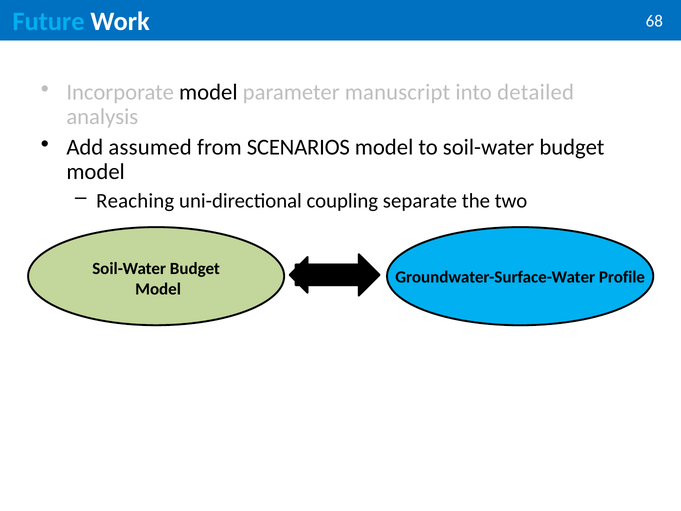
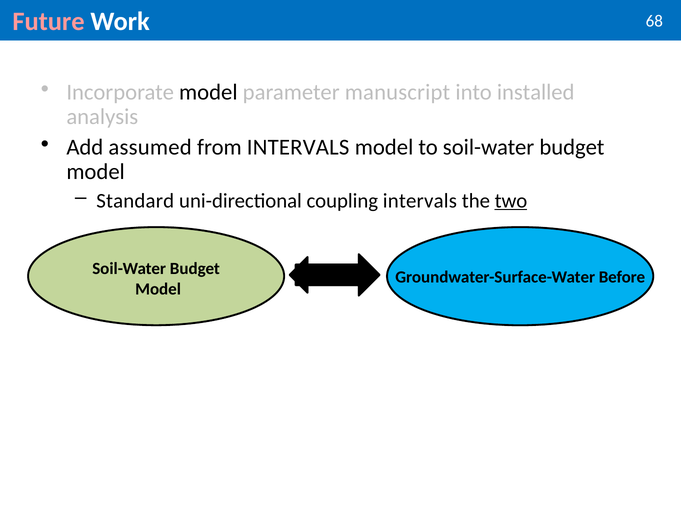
Future colour: light blue -> pink (49, 22)
detailed: detailed -> installed (536, 92)
from SCENARIOS: SCENARIOS -> INTERVALS (298, 147)
Reaching: Reaching -> Standard (135, 201)
coupling separate: separate -> intervals (420, 201)
two underline: none -> present (511, 201)
Profile: Profile -> Before (622, 277)
